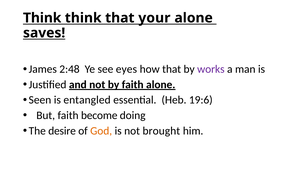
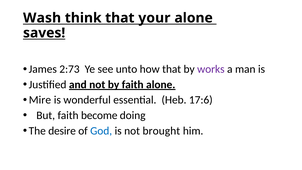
Think: Think -> Wash (42, 18)
2:48: 2:48 -> 2:73 (69, 69)
eyes: eyes -> unto (127, 69)
Seen: Seen -> Mire (40, 100)
entangled: entangled -> wonderful (87, 100)
19:6: 19:6 -> 17:6 (201, 100)
God colour: orange -> blue (101, 131)
